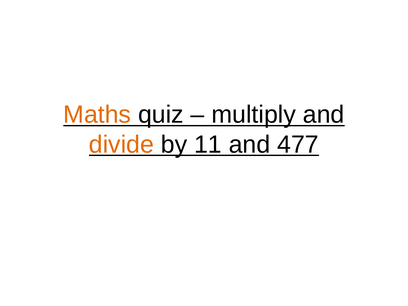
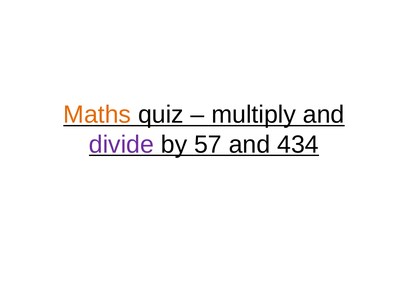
divide colour: orange -> purple (121, 145)
11: 11 -> 57 (208, 145)
477: 477 -> 434 (298, 145)
